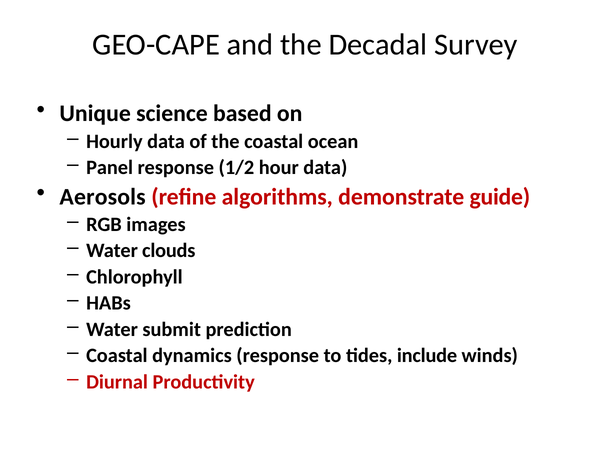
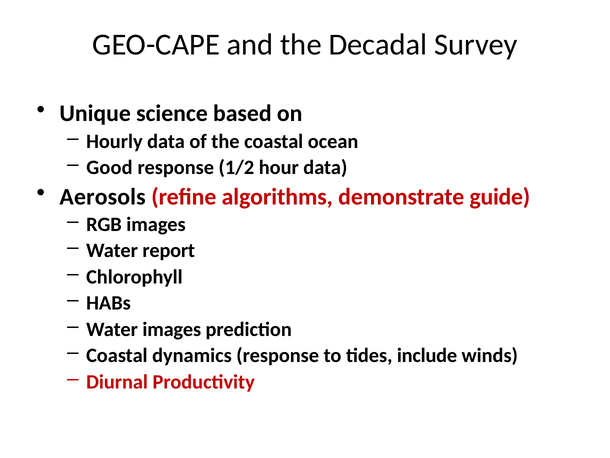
Panel: Panel -> Good (109, 167)
clouds: clouds -> report (169, 250)
Water submit: submit -> images (172, 329)
